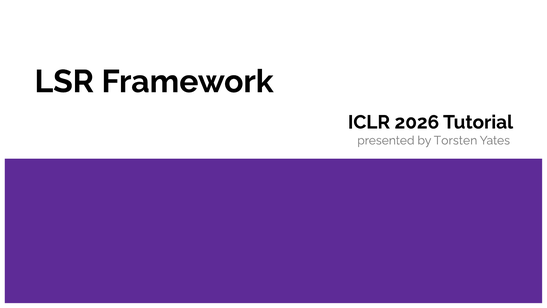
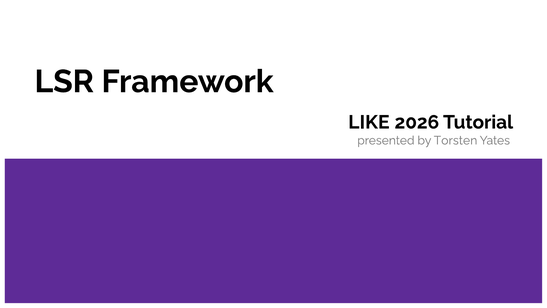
ICLR: ICLR -> LIKE (369, 122)
